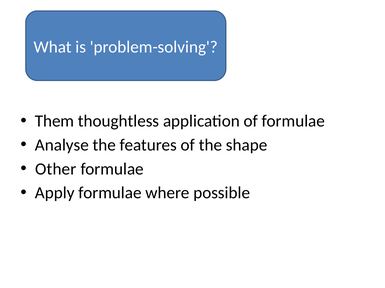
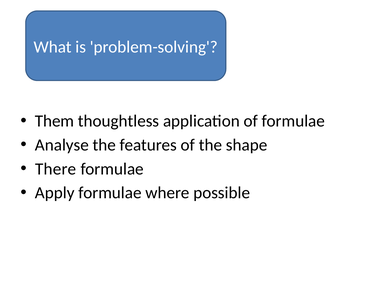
Other: Other -> There (56, 169)
